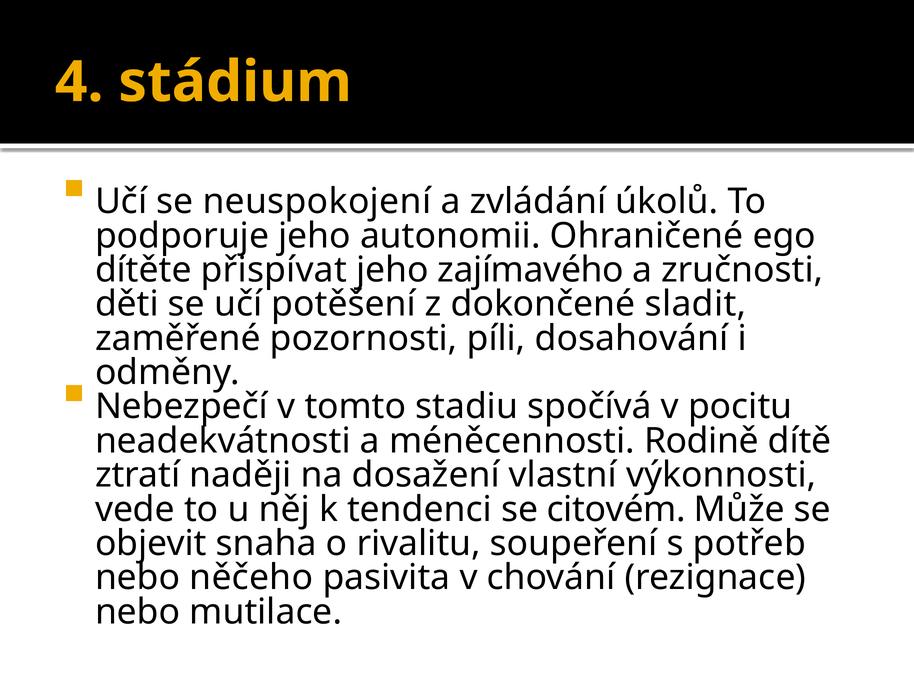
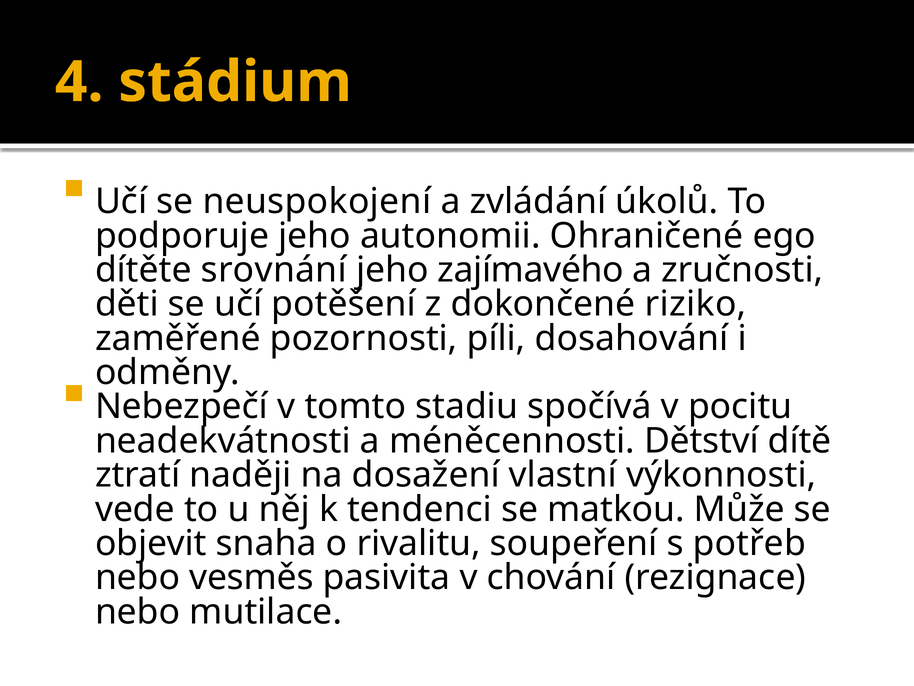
přispívat: přispívat -> srovnání (274, 270)
sladit: sladit -> riziko (696, 304)
Rodině: Rodině -> Dětství (701, 441)
citovém: citovém -> matkou (616, 509)
něčeho: něčeho -> vesměs (251, 577)
